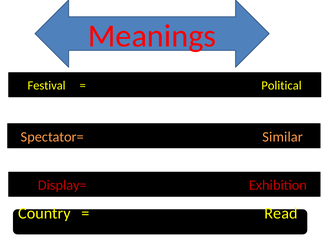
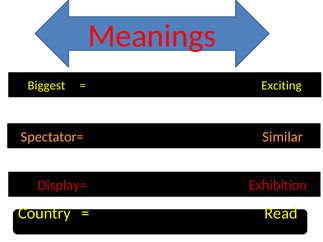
Festival: Festival -> Biggest (46, 86)
Political: Political -> Exciting (281, 86)
